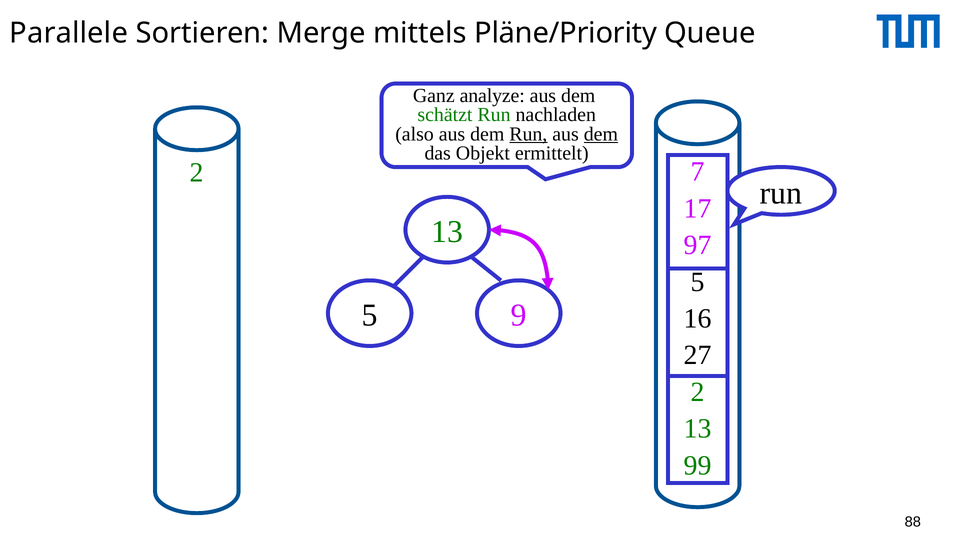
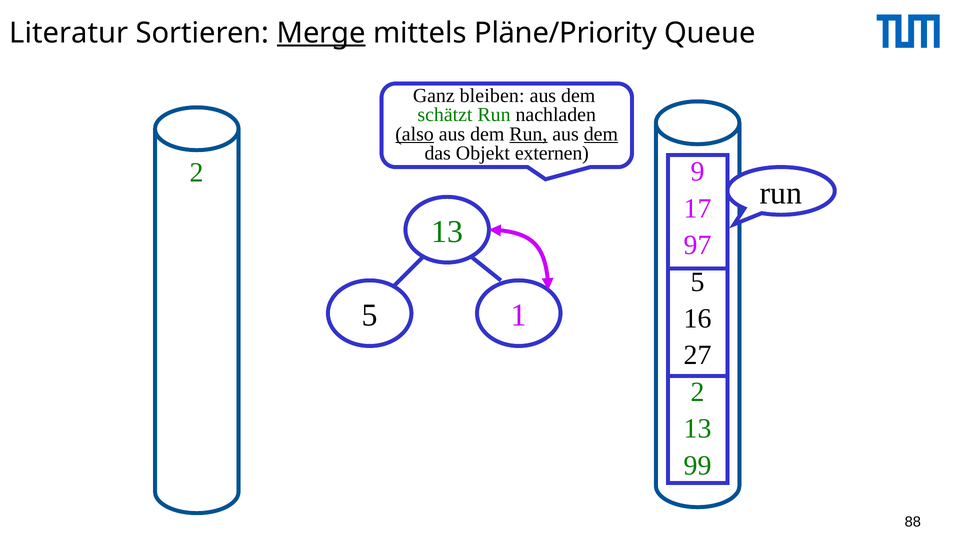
Parallele: Parallele -> Literatur (69, 33)
Merge underline: none -> present (321, 33)
analyze: analyze -> bleiben (492, 96)
also underline: none -> present (415, 134)
ermittelt: ermittelt -> externen (552, 153)
7: 7 -> 9 (698, 172)
9: 9 -> 1 (519, 315)
